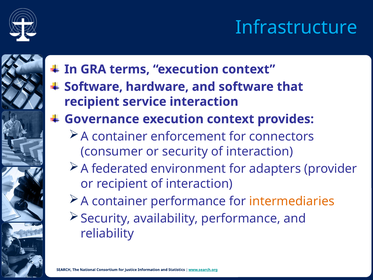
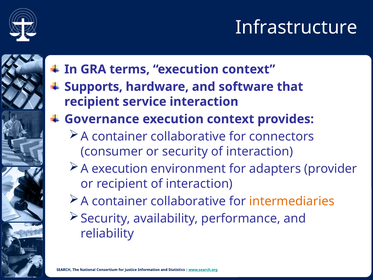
Infrastructure colour: light blue -> white (296, 27)
Software: Software -> Supports (93, 87)
enforcement: enforcement -> collaborative (188, 136)
A federated: federated -> execution (120, 169)
performance: performance -> collaborative (188, 201)
